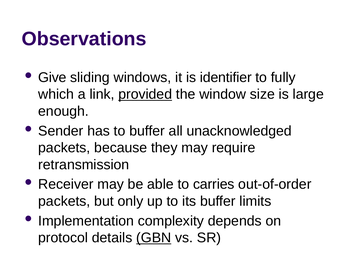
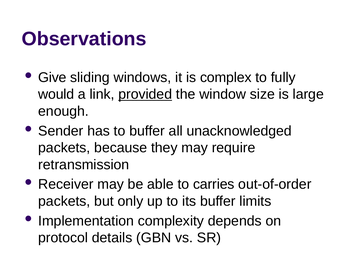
identifier: identifier -> complex (226, 77)
which: which -> would (56, 94)
GBN underline: present -> none (154, 238)
